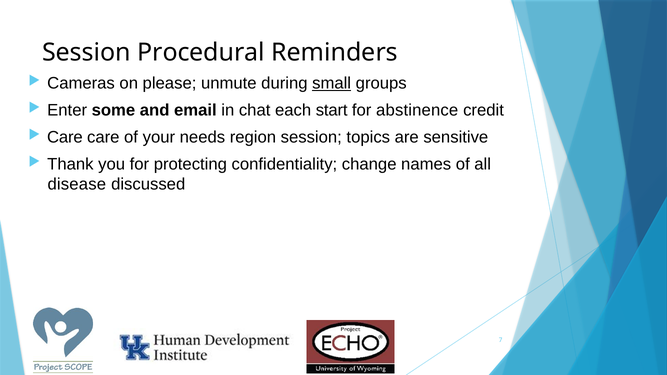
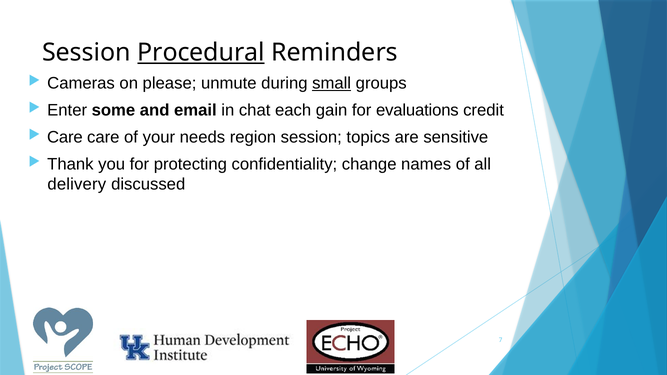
Procedural underline: none -> present (201, 53)
start: start -> gain (332, 110)
abstinence: abstinence -> evaluations (417, 110)
disease: disease -> delivery (77, 184)
